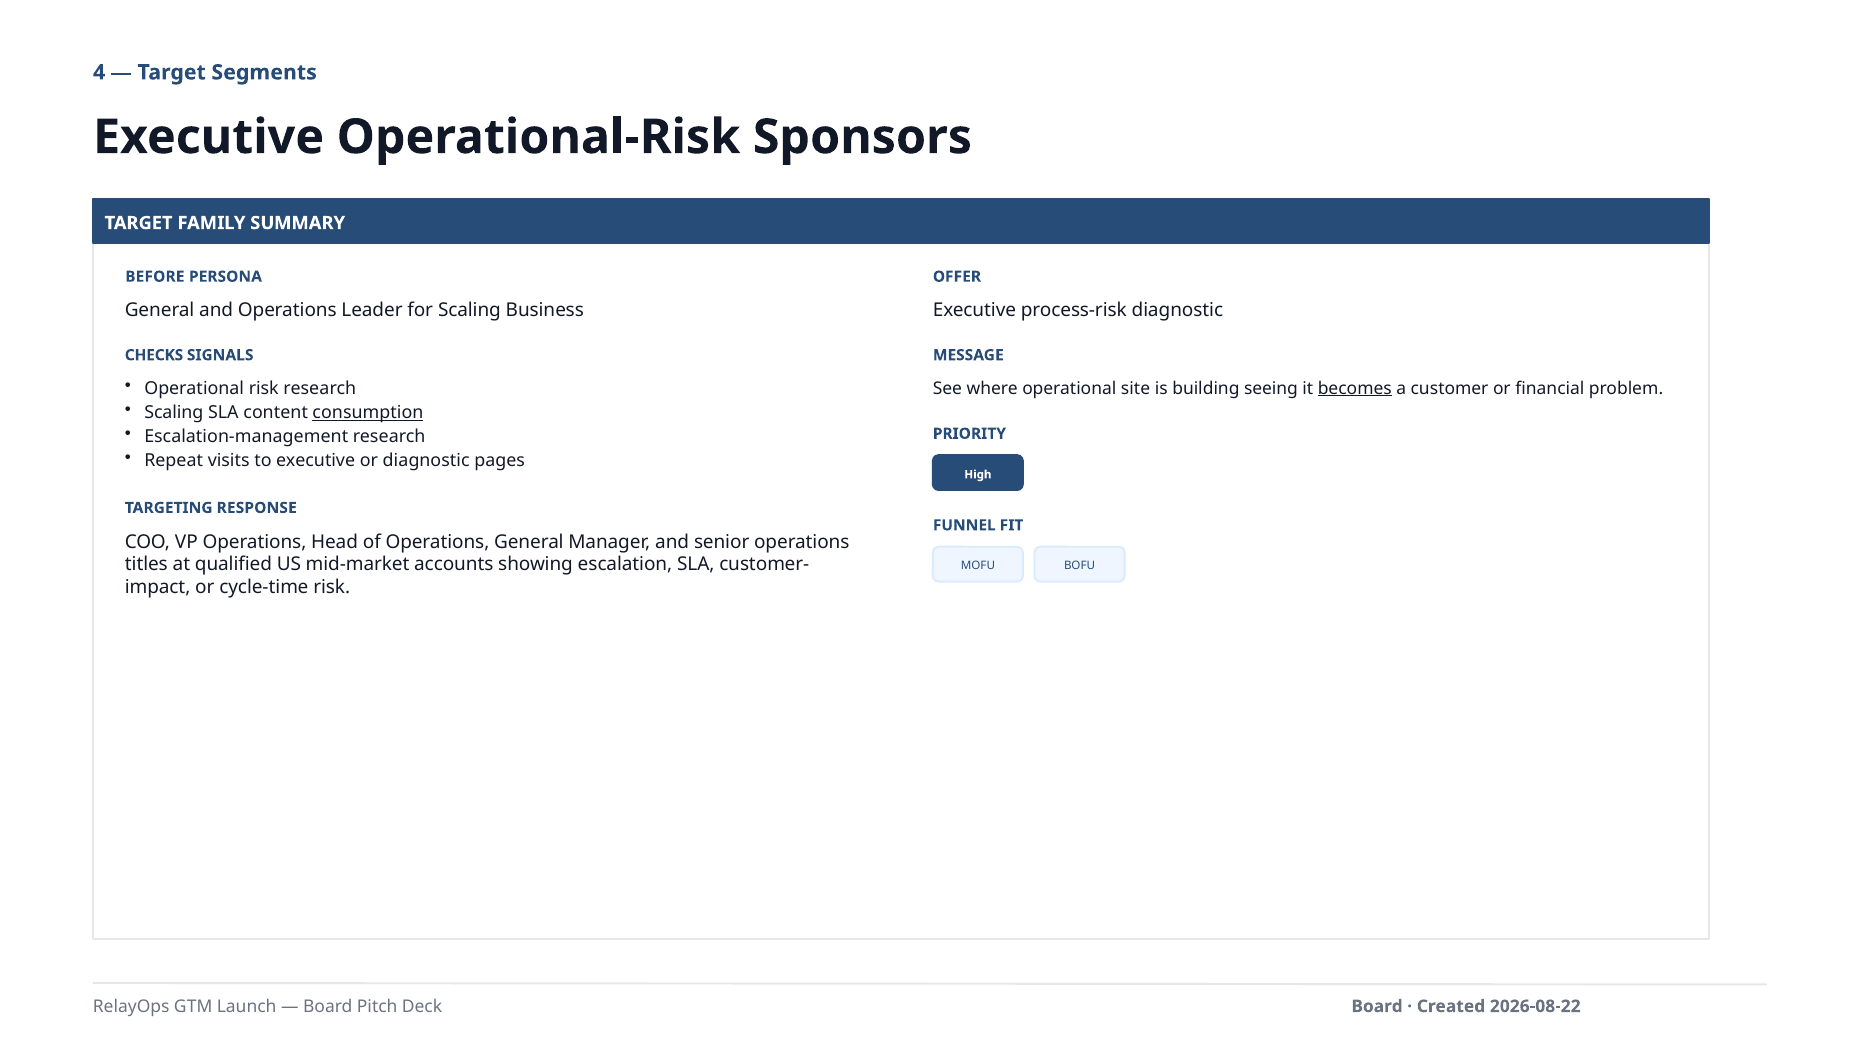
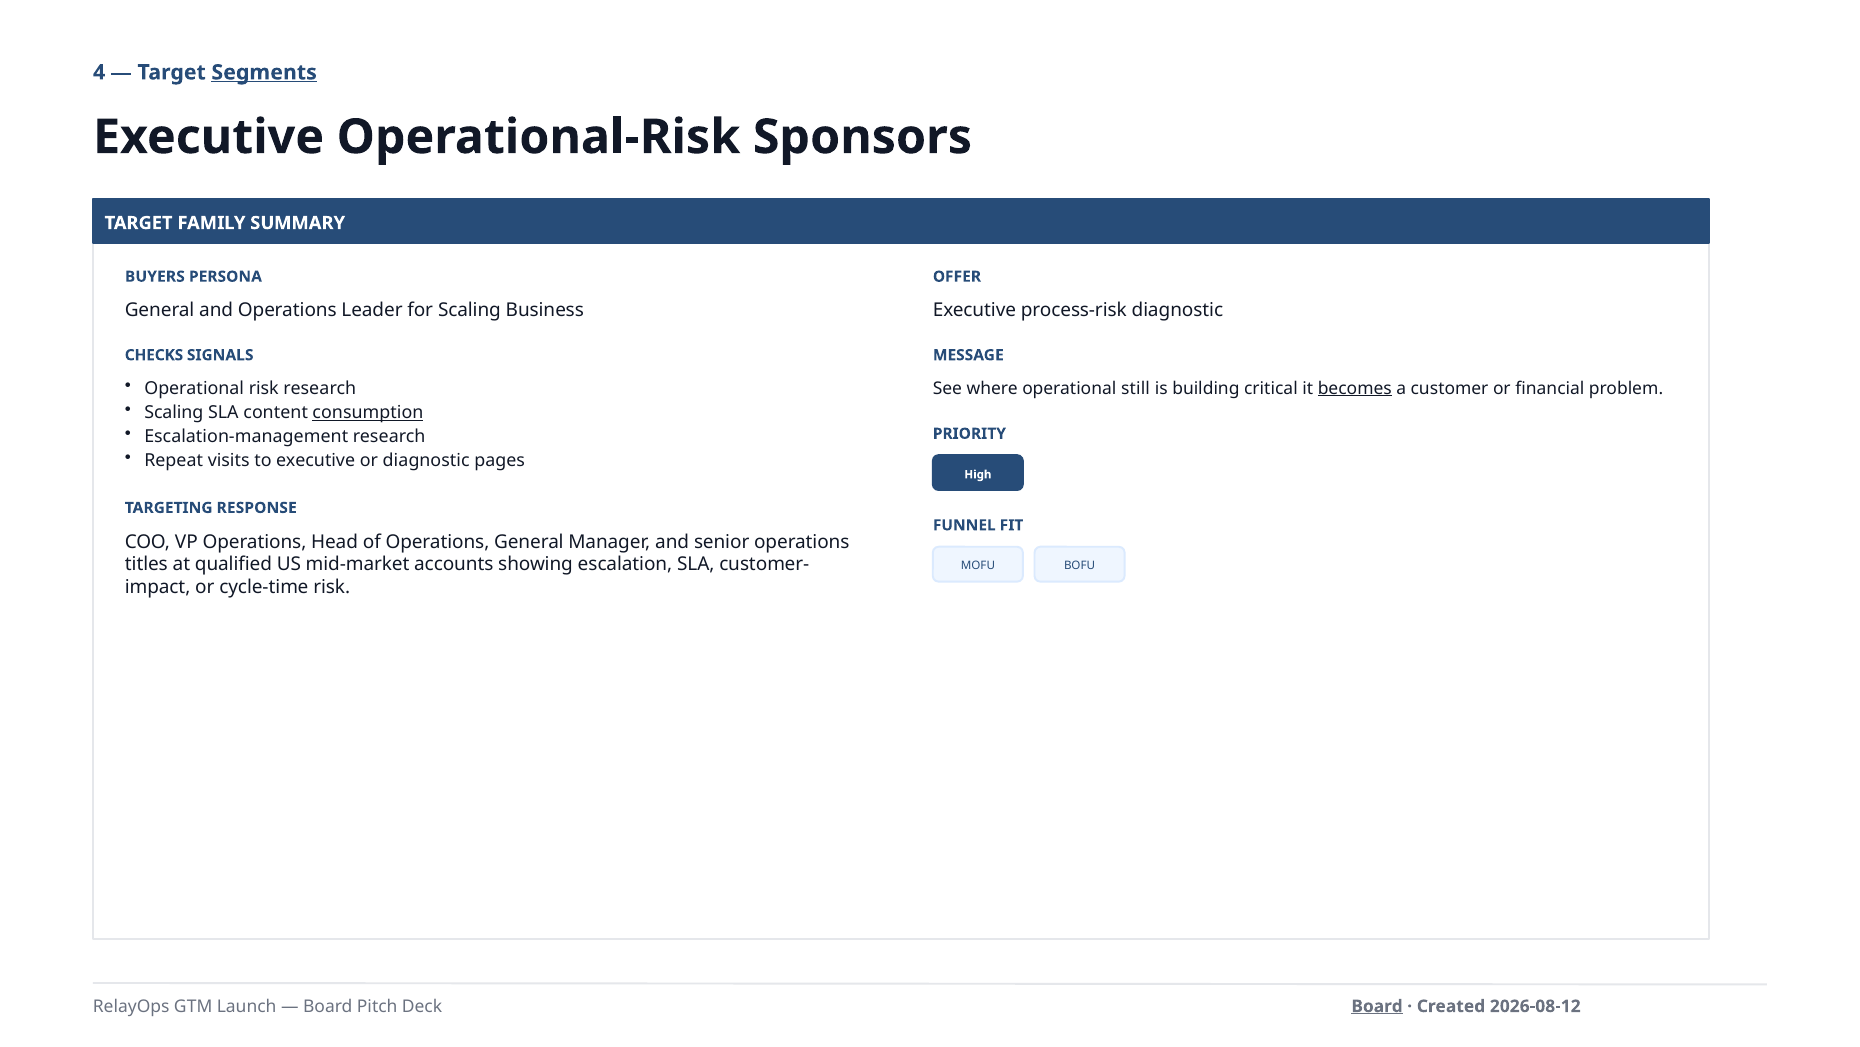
Segments underline: none -> present (264, 72)
BEFORE: BEFORE -> BUYERS (155, 276)
site: site -> still (1136, 388)
seeing: seeing -> critical (1271, 388)
Board underline: none -> present (1377, 1006)
2026-08-22: 2026-08-22 -> 2026-08-12 (1535, 1006)
